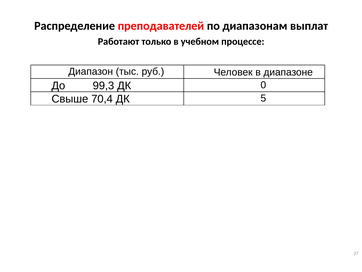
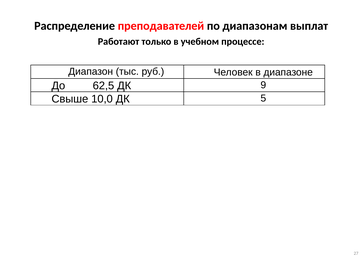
99,3: 99,3 -> 62,5 (103, 86)
0: 0 -> 9 (263, 85)
70,4: 70,4 -> 10,0 (102, 99)
